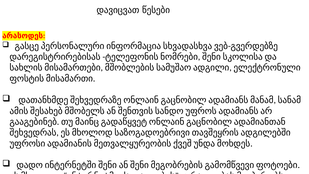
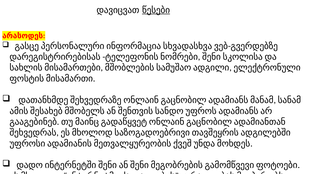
წესები underline: none -> present (156, 10)
